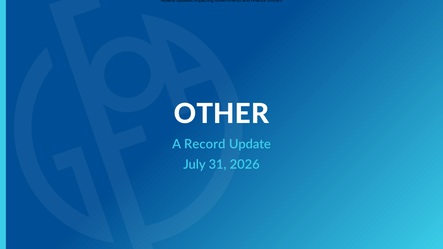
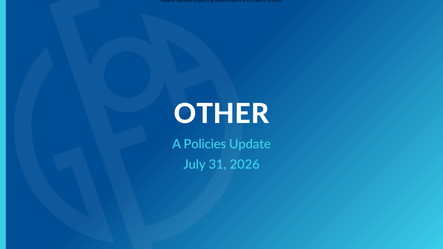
Record: Record -> Policies (205, 145)
